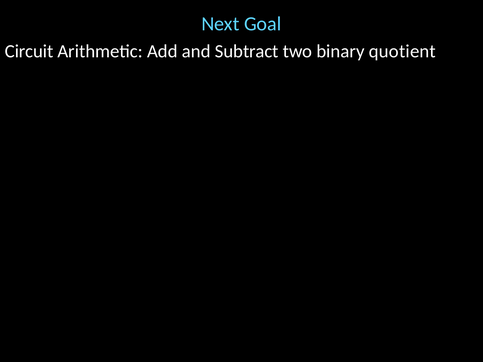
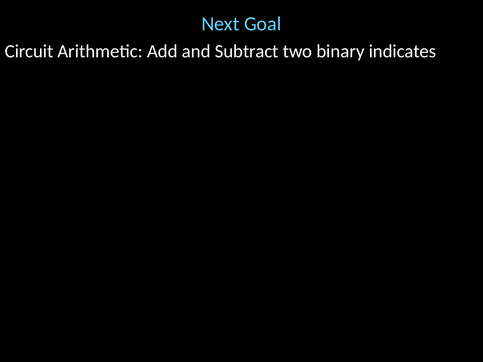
quotient: quotient -> indicates (402, 51)
